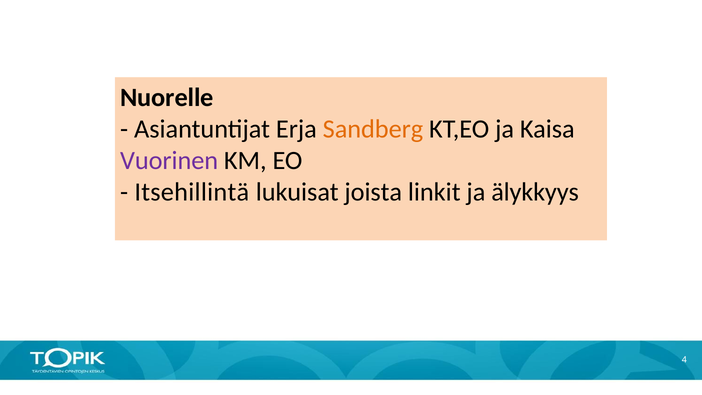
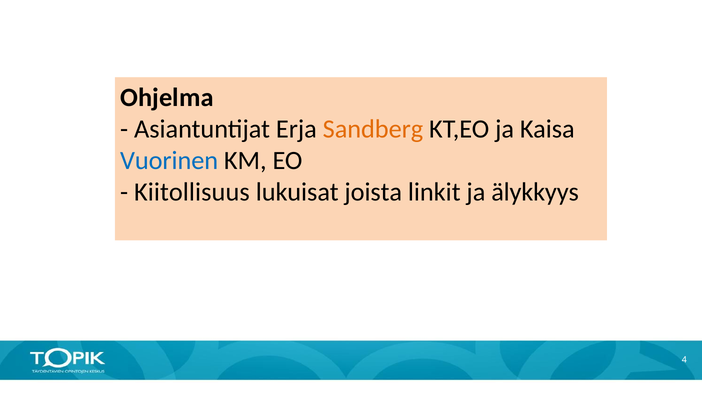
Nuorelle: Nuorelle -> Ohjelma (167, 97)
Vuorinen colour: purple -> blue (169, 161)
Itsehillintä: Itsehillintä -> Kiitollisuus (192, 192)
